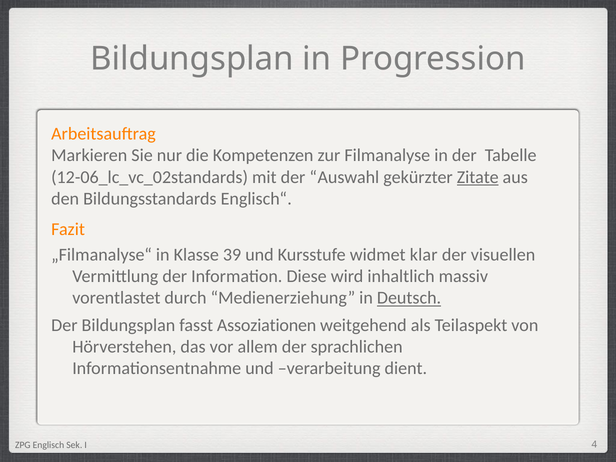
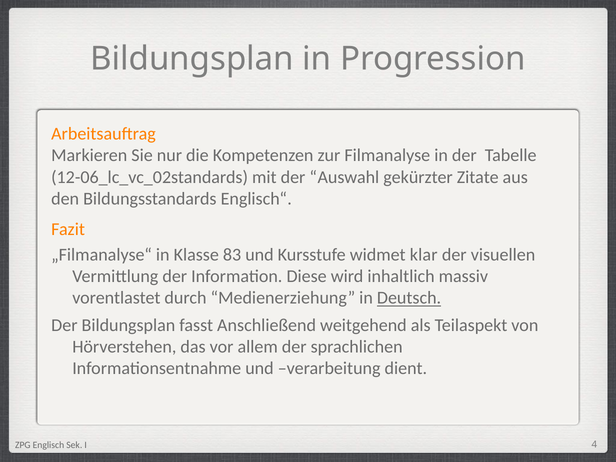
Zitate underline: present -> none (478, 177)
39: 39 -> 83 (232, 255)
Assoziationen: Assoziationen -> Anschließend (267, 325)
